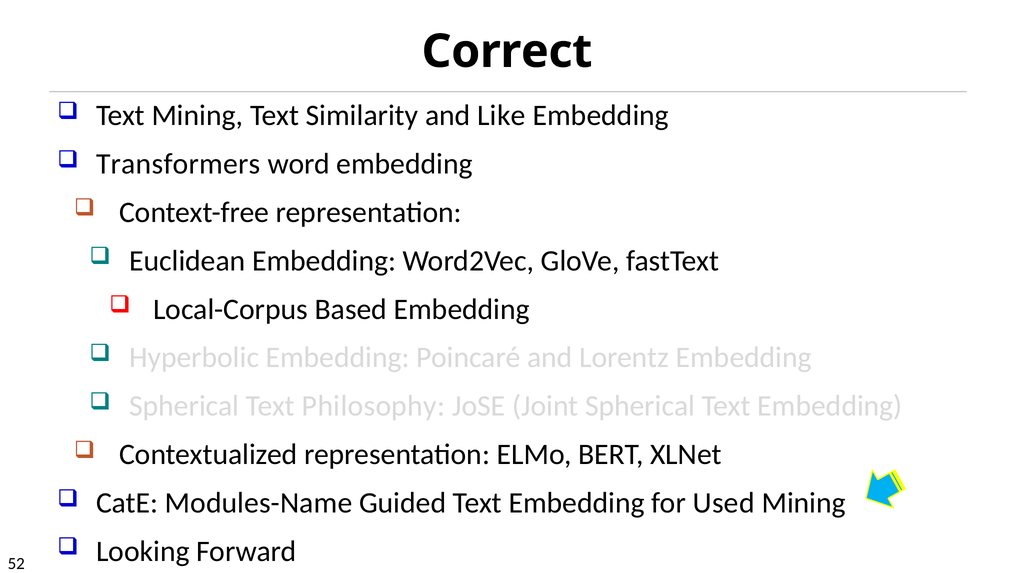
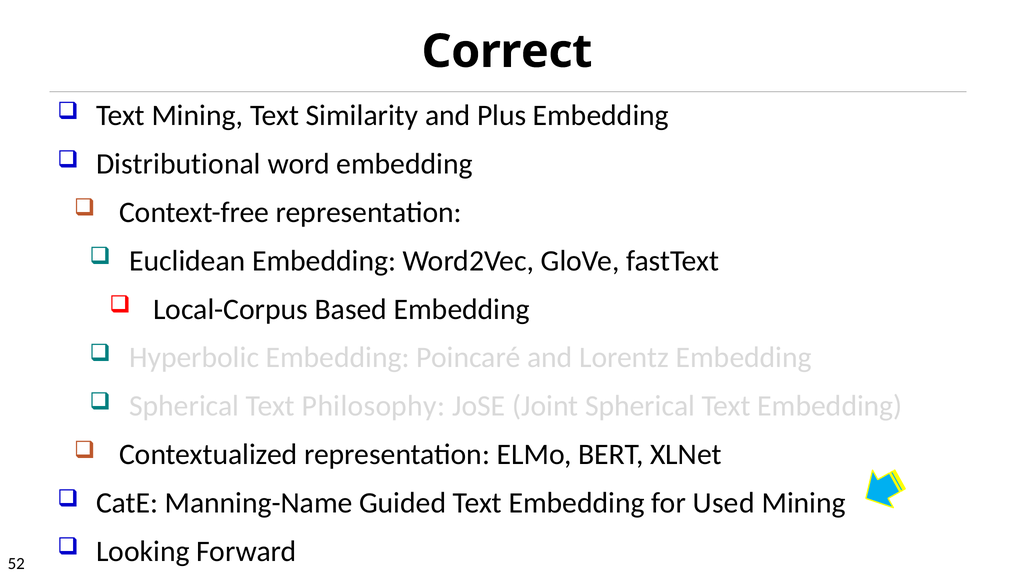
Like: Like -> Plus (502, 116)
Transformers: Transformers -> Distributional (178, 164)
Modules-Name: Modules-Name -> Manning-Name (259, 503)
